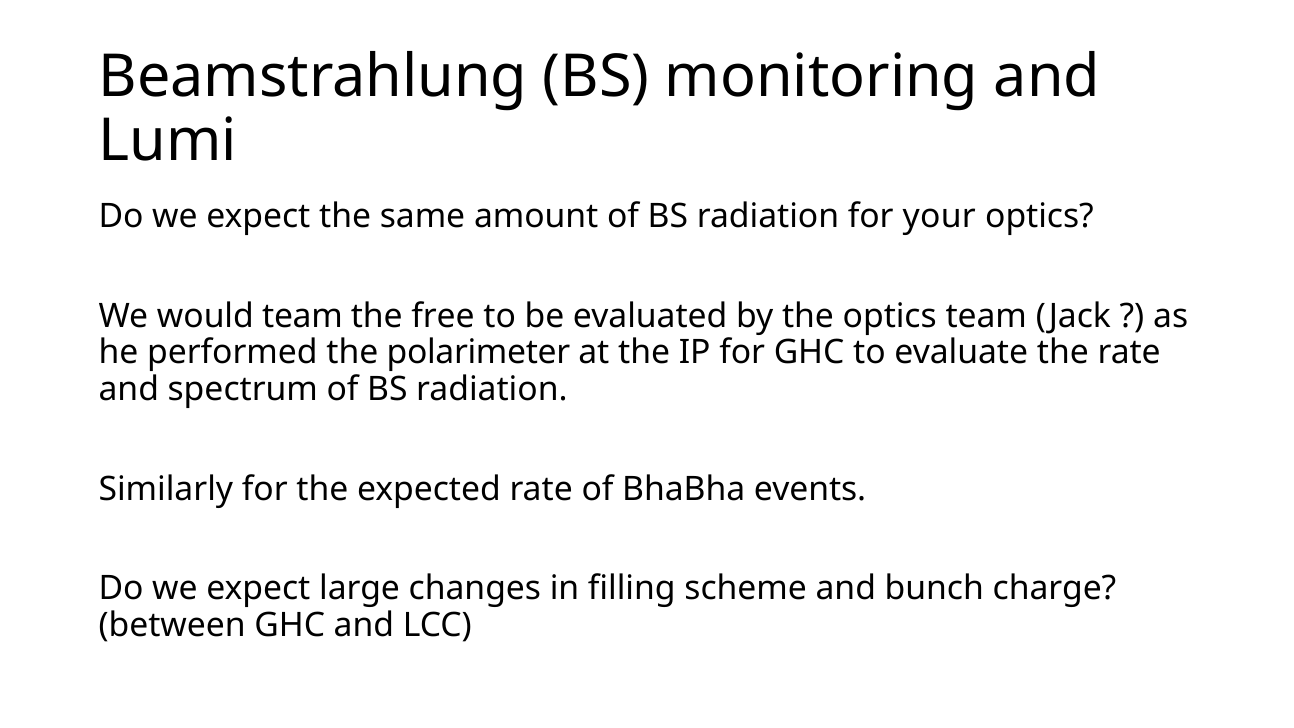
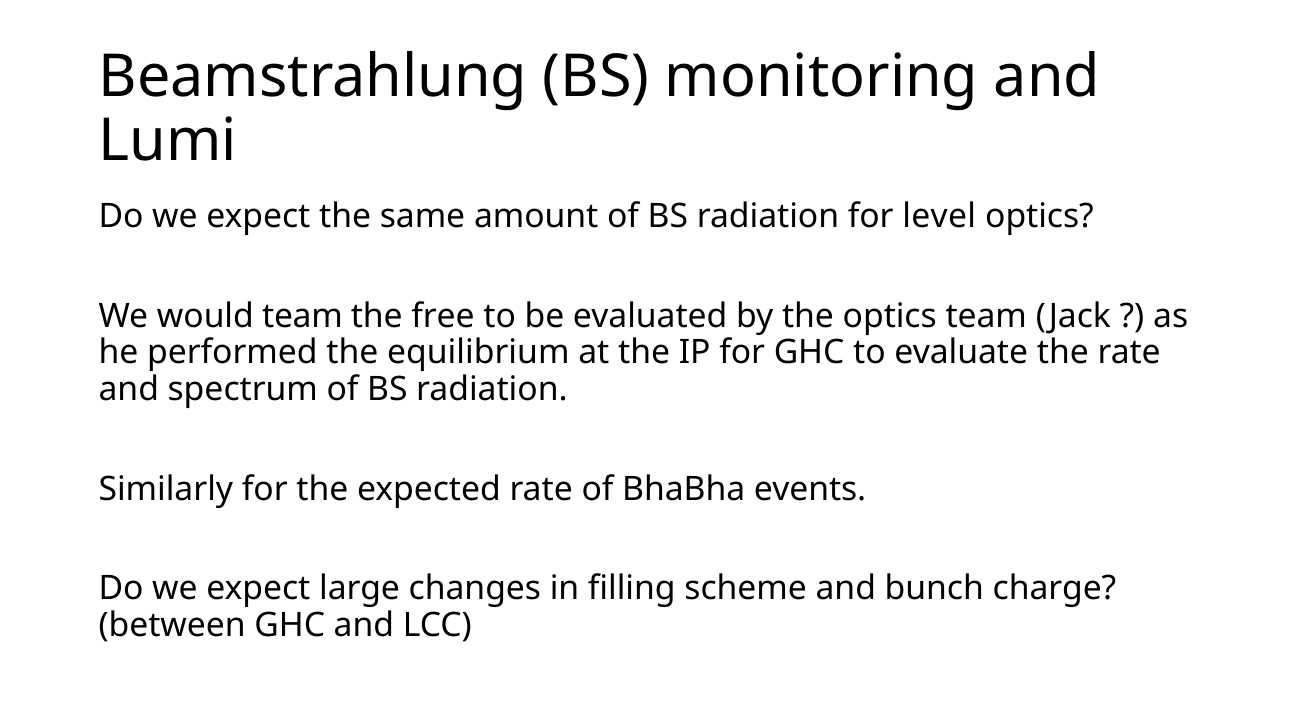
your: your -> level (939, 217)
polarimeter: polarimeter -> equilibrium (478, 353)
